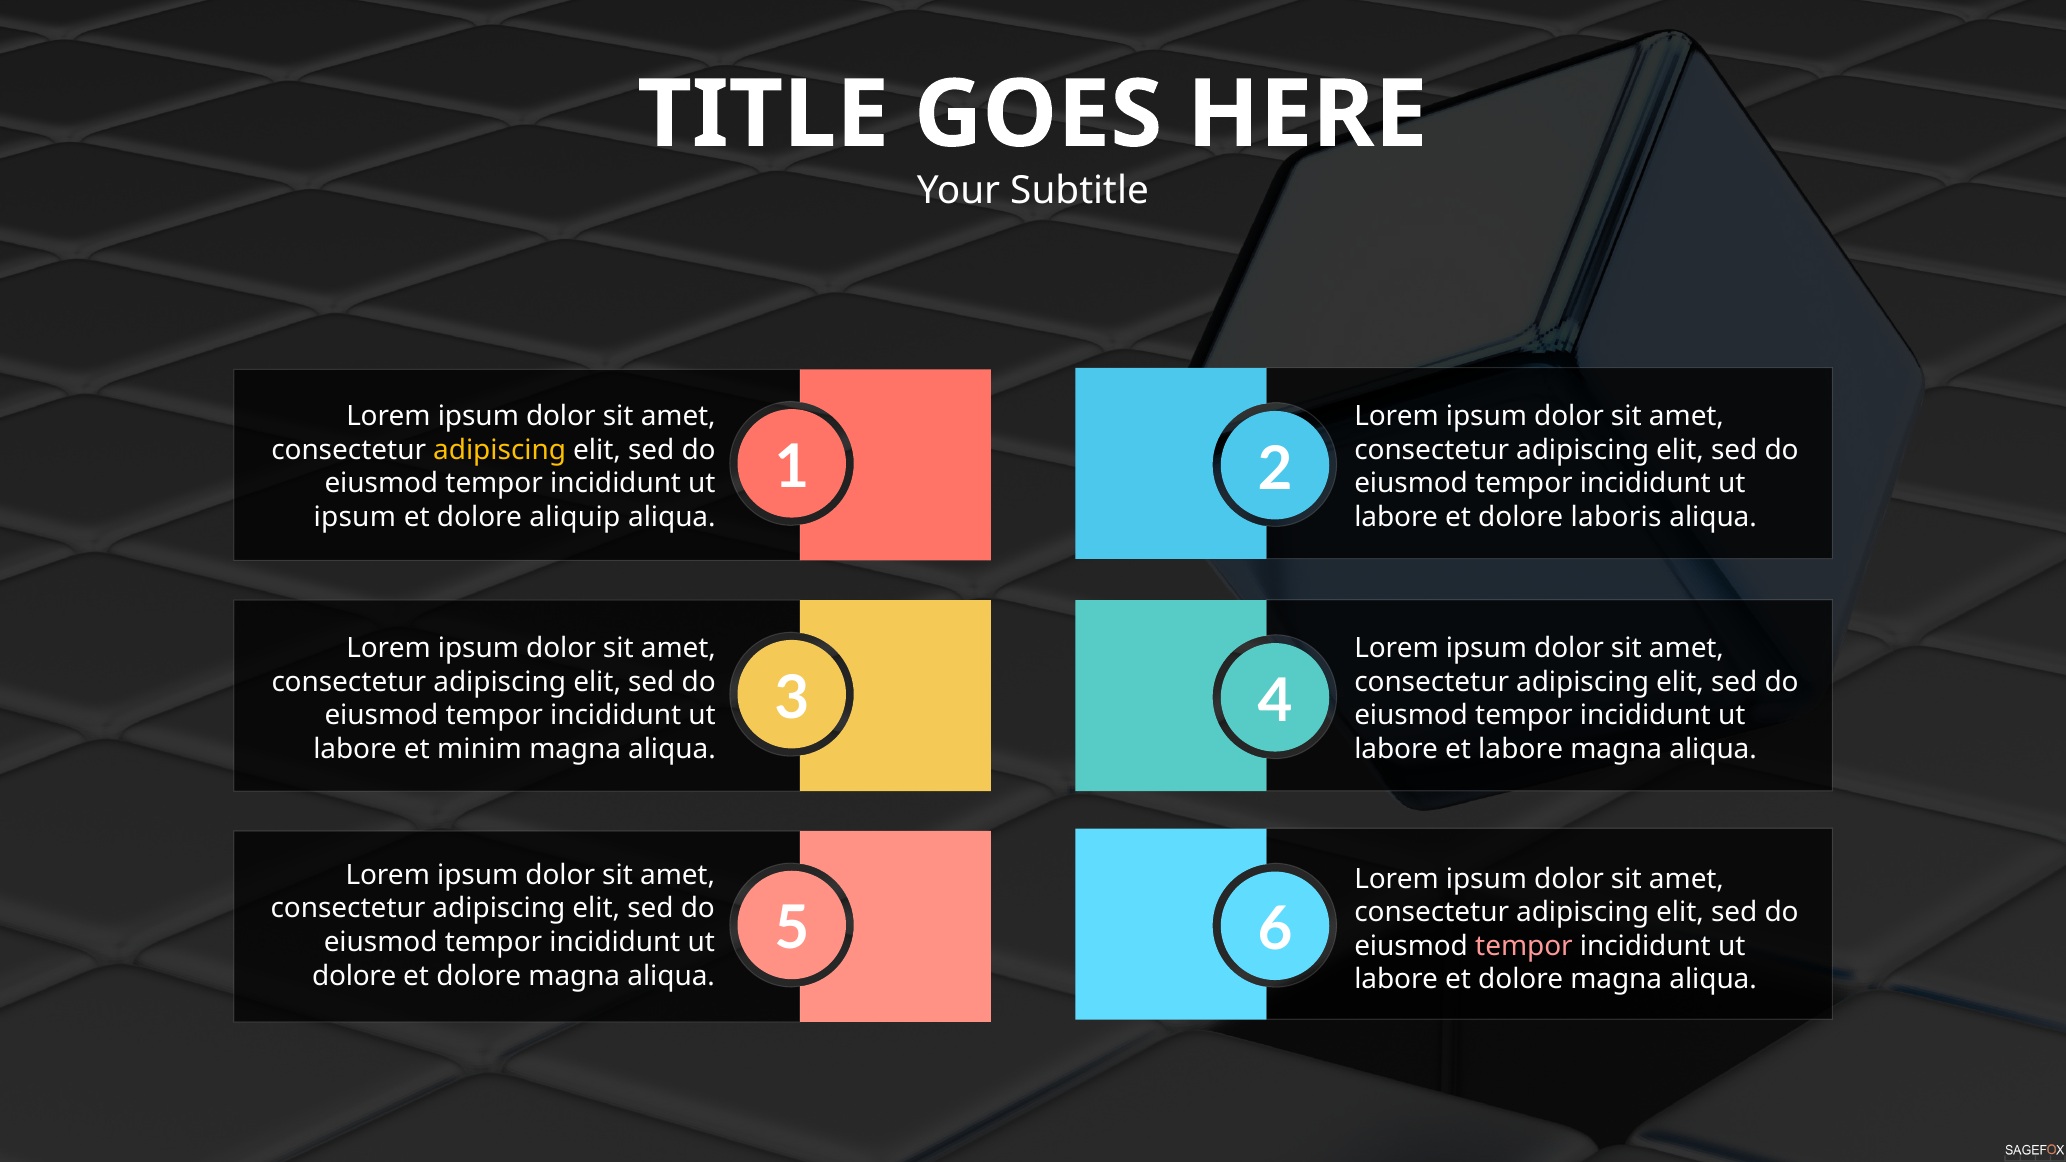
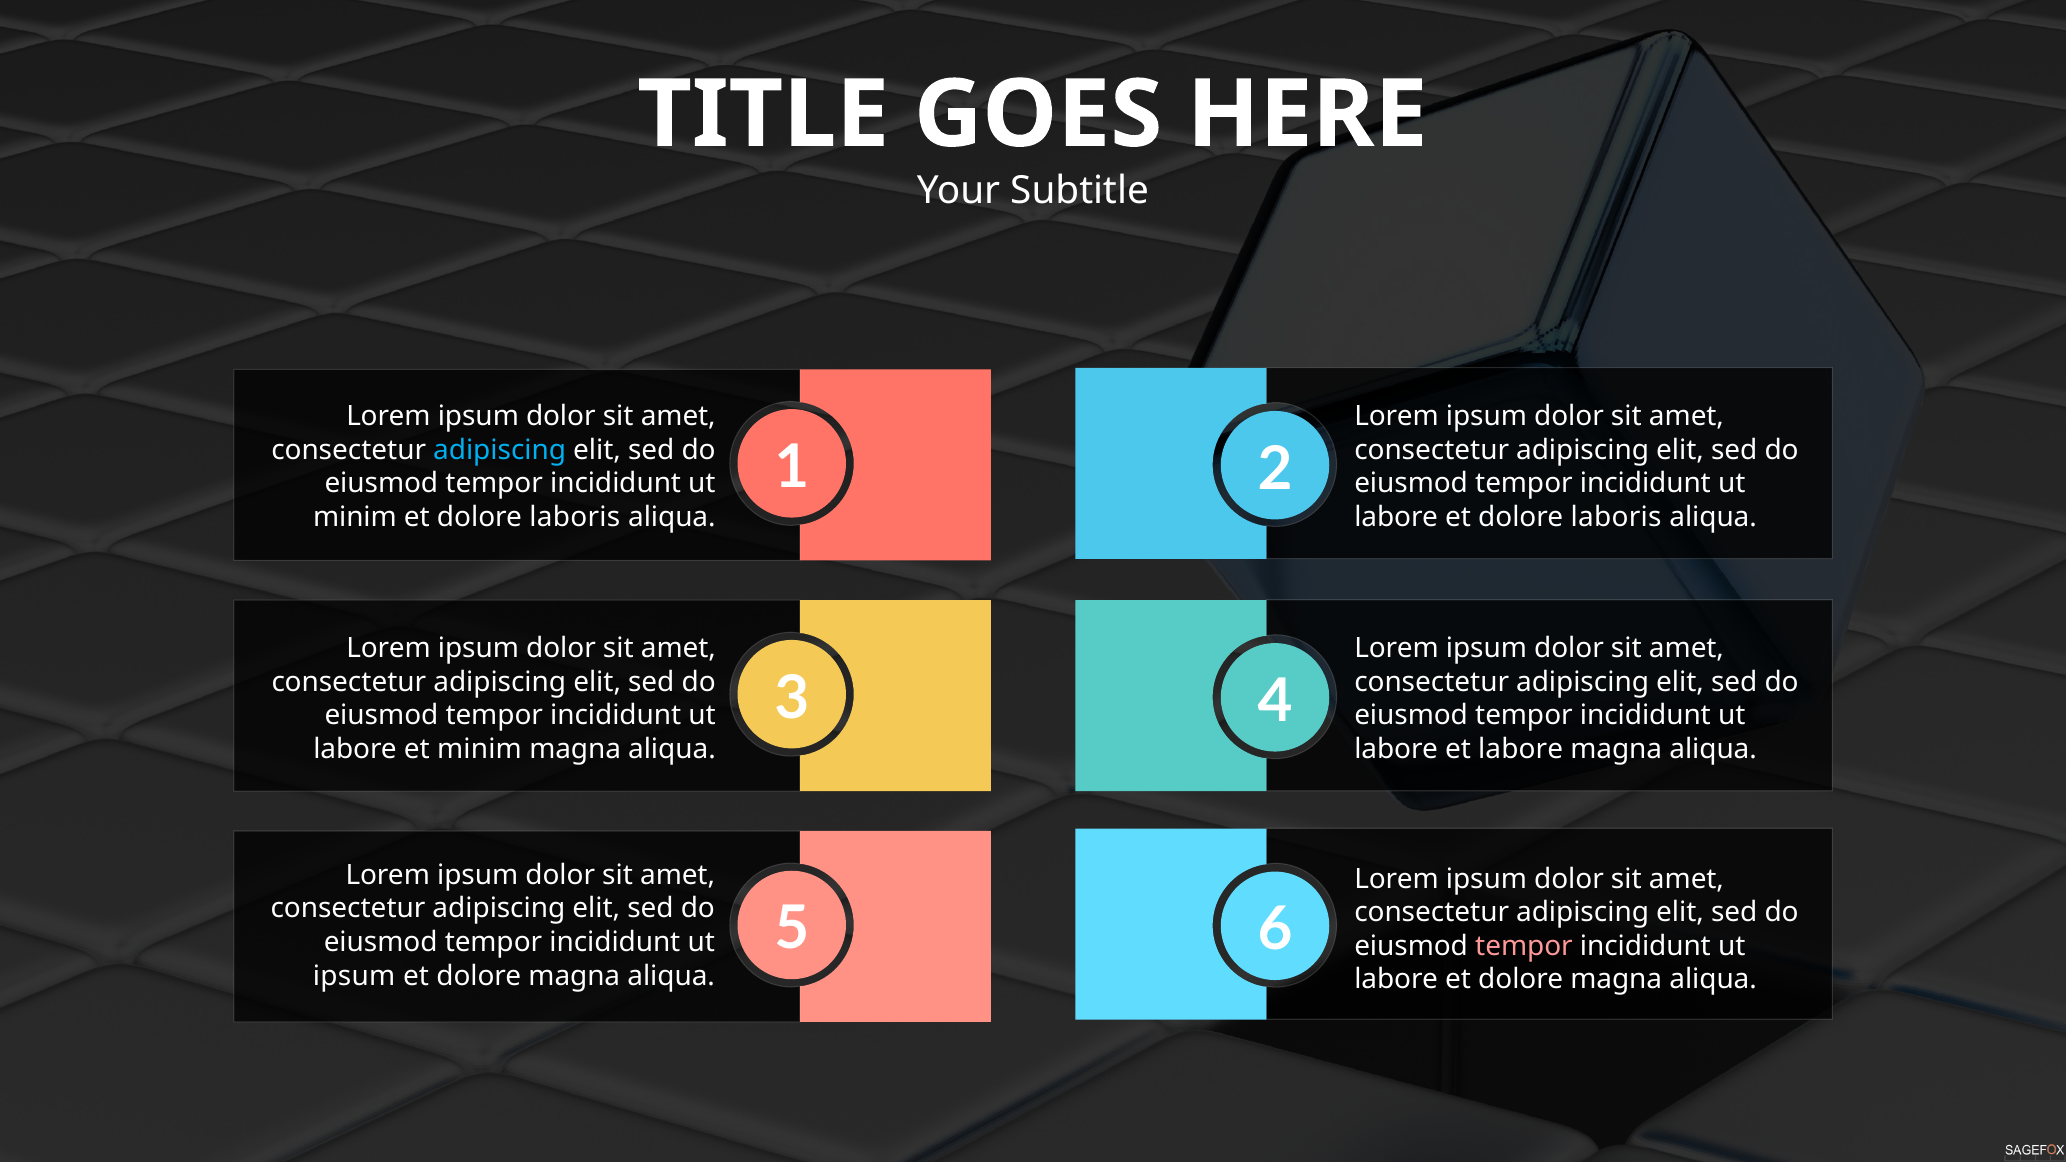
adipiscing colour: yellow -> light blue (500, 450)
ipsum: ipsum -> minim (355, 517)
aliquip: aliquip -> laboris (575, 517)
dolore: dolore -> ipsum (354, 976)
